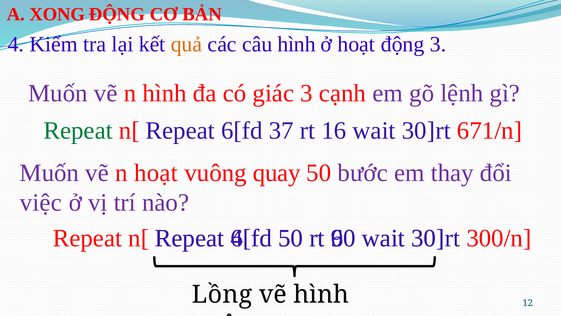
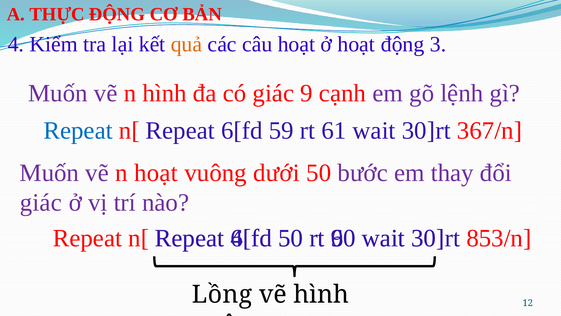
XONG: XONG -> THỰC (57, 14)
câu hình: hình -> hoạt (296, 44)
giác 3: 3 -> 9 (307, 93)
Repeat colour: green -> blue (78, 130)
37: 37 -> 59 (281, 130)
16: 16 -> 61 (334, 130)
671/n: 671/n -> 367/n (490, 130)
quay: quay -> dưới (276, 173)
việc: việc -> giác (41, 202)
300/n: 300/n -> 853/n (499, 238)
